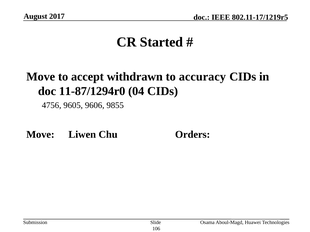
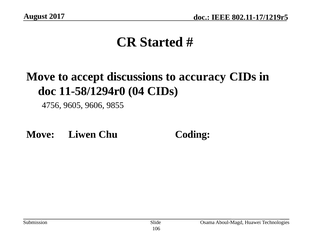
withdrawn: withdrawn -> discussions (135, 77)
11-87/1294r0: 11-87/1294r0 -> 11-58/1294r0 (92, 91)
Orders: Orders -> Coding (193, 135)
